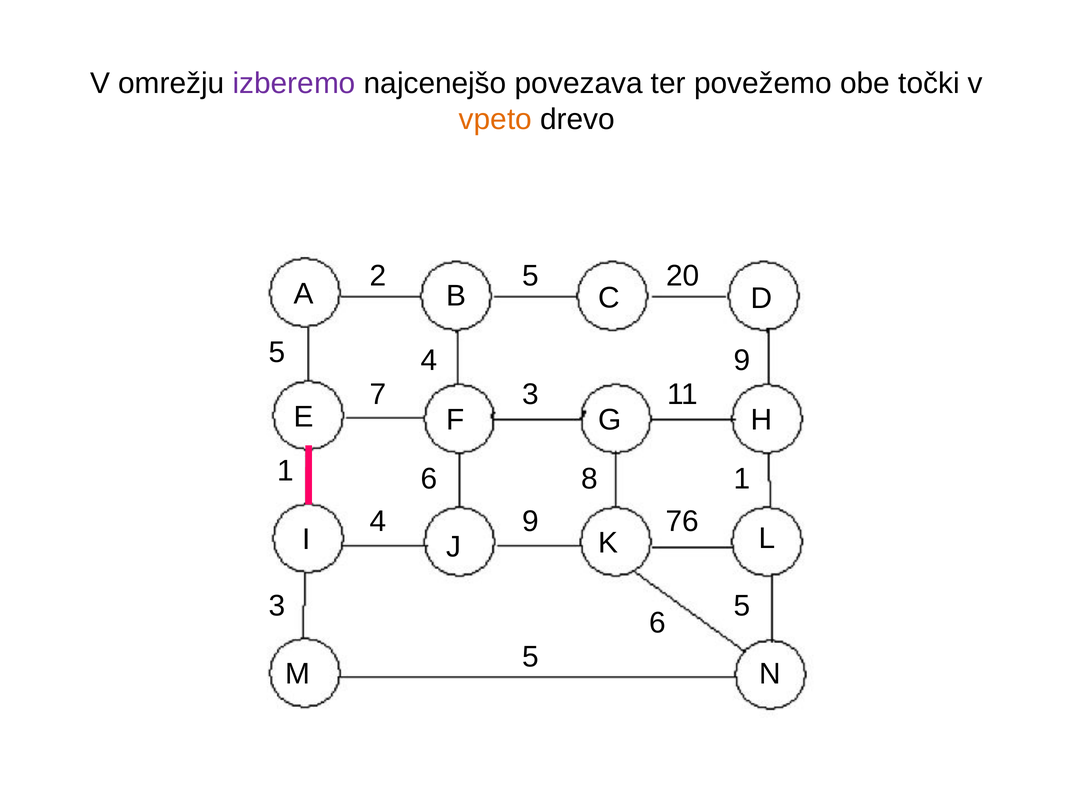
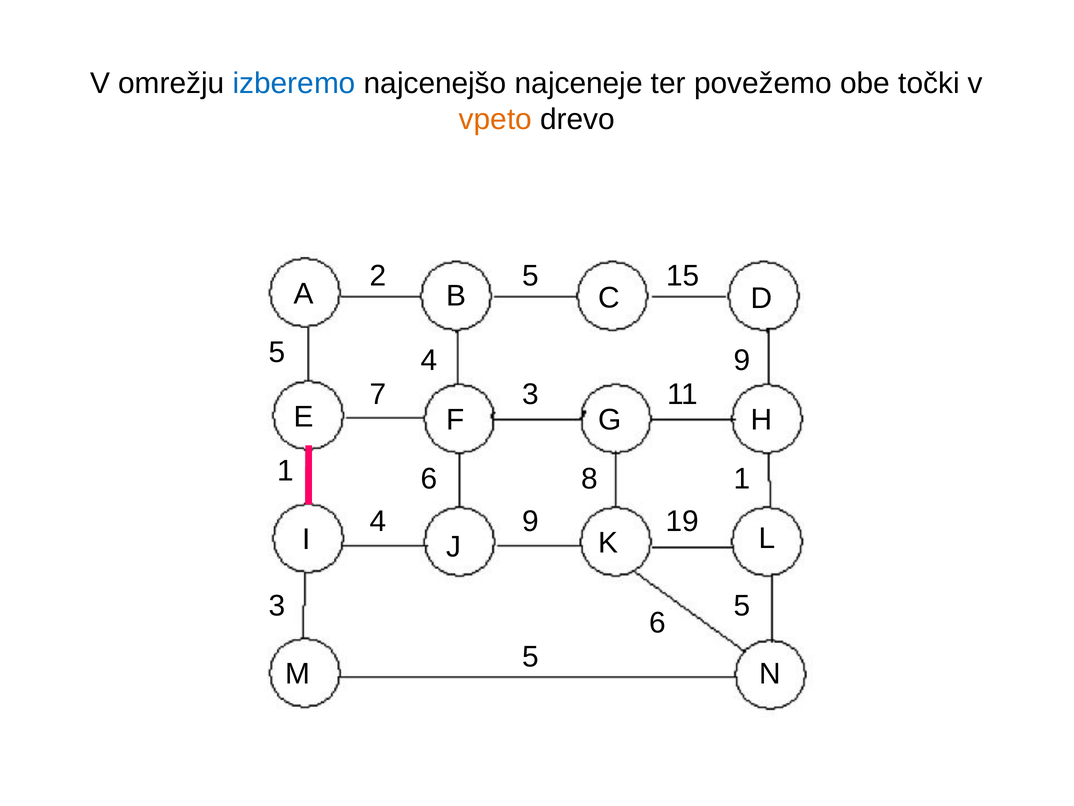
izberemo colour: purple -> blue (294, 84)
povezava: povezava -> najceneje (579, 84)
20: 20 -> 15 (683, 276)
76: 76 -> 19 (682, 521)
